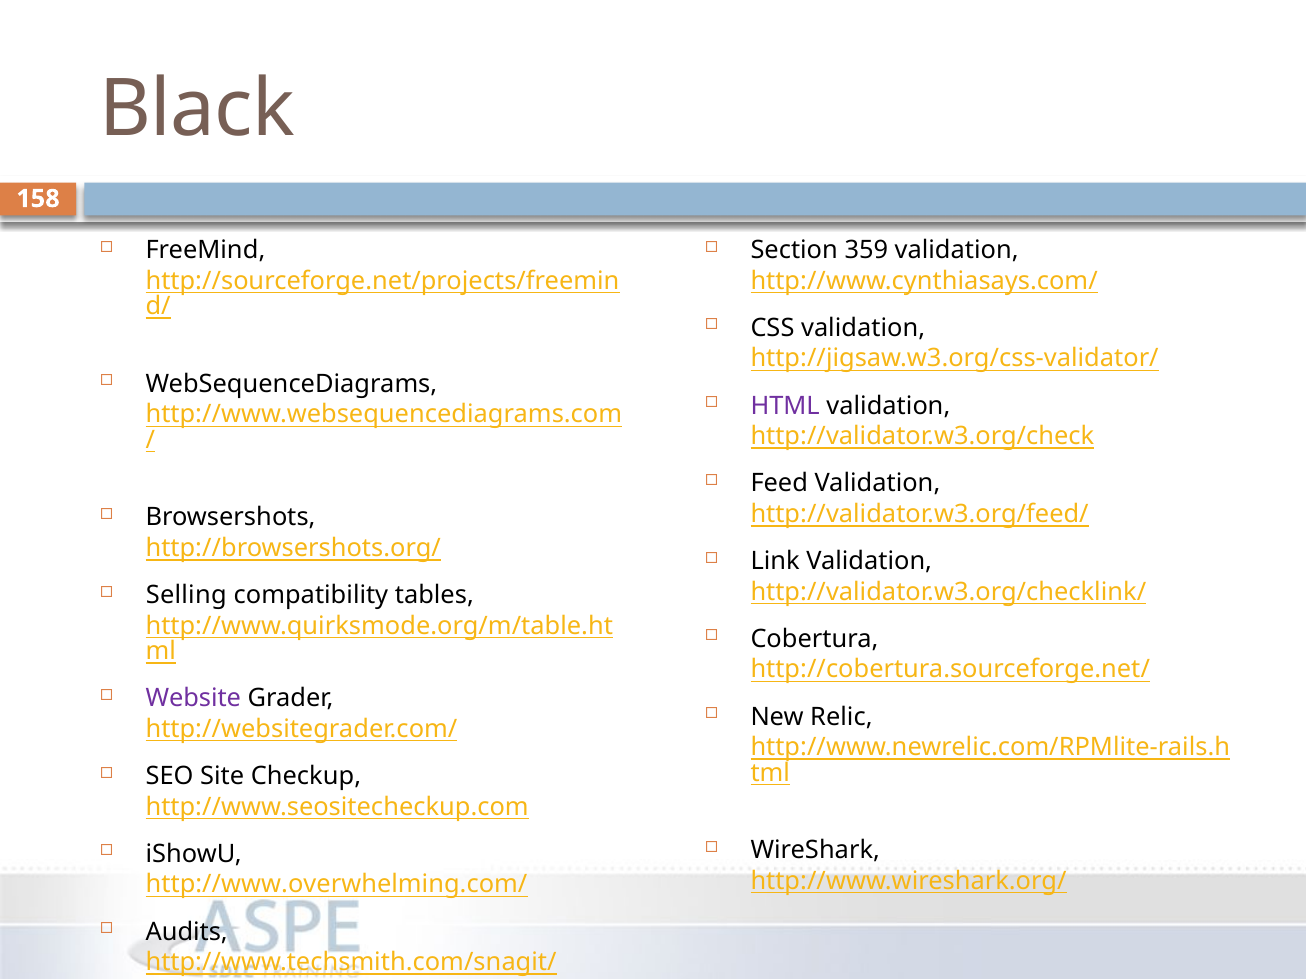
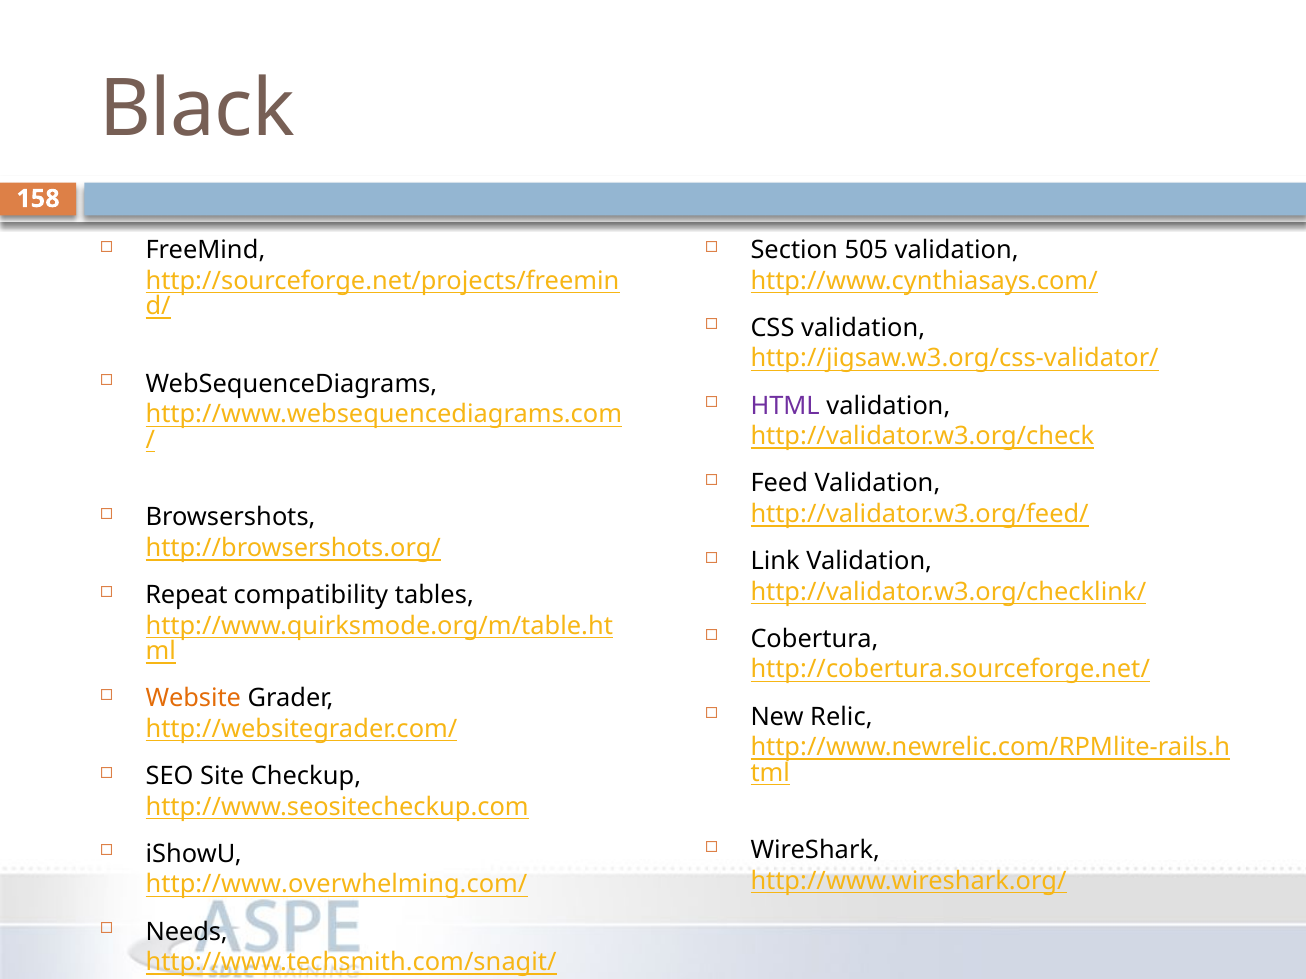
359: 359 -> 505 (866, 250)
Selling: Selling -> Repeat (186, 596)
Website colour: purple -> orange (193, 699)
Audits: Audits -> Needs (187, 932)
